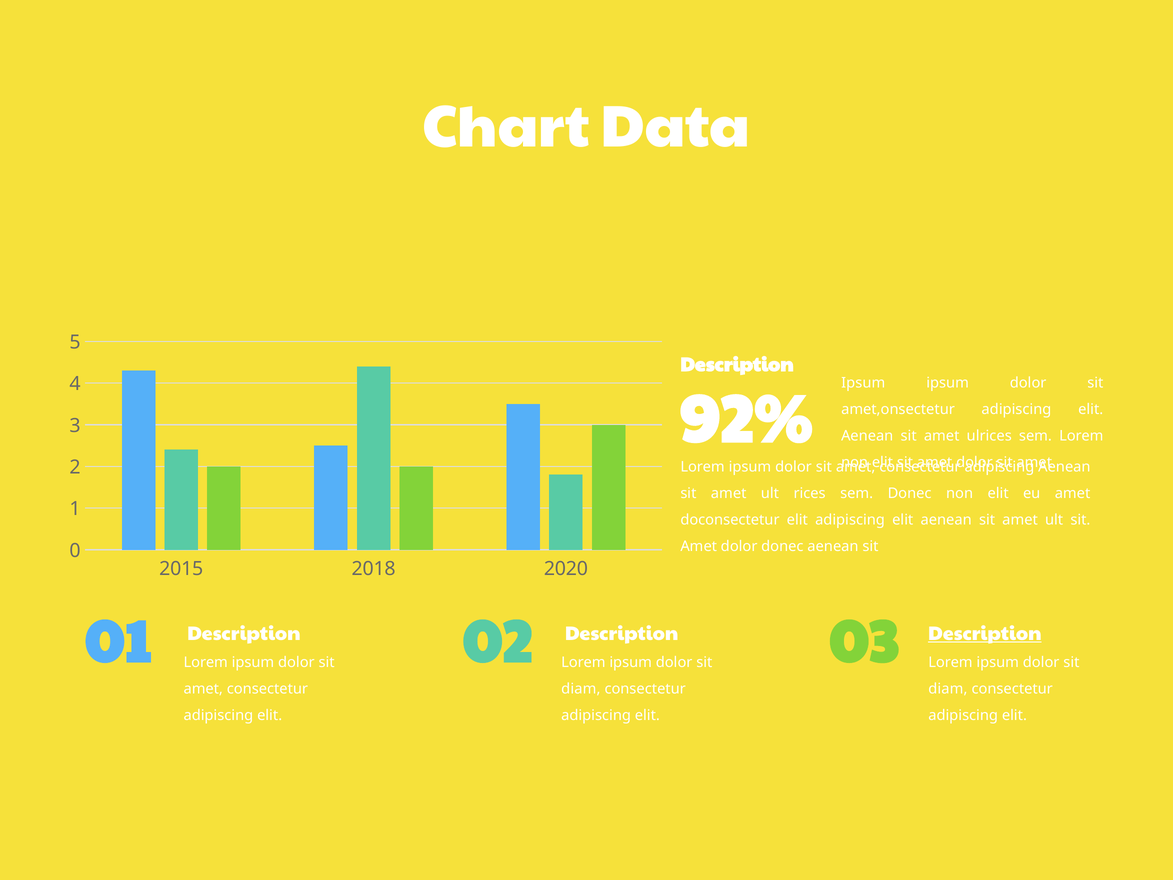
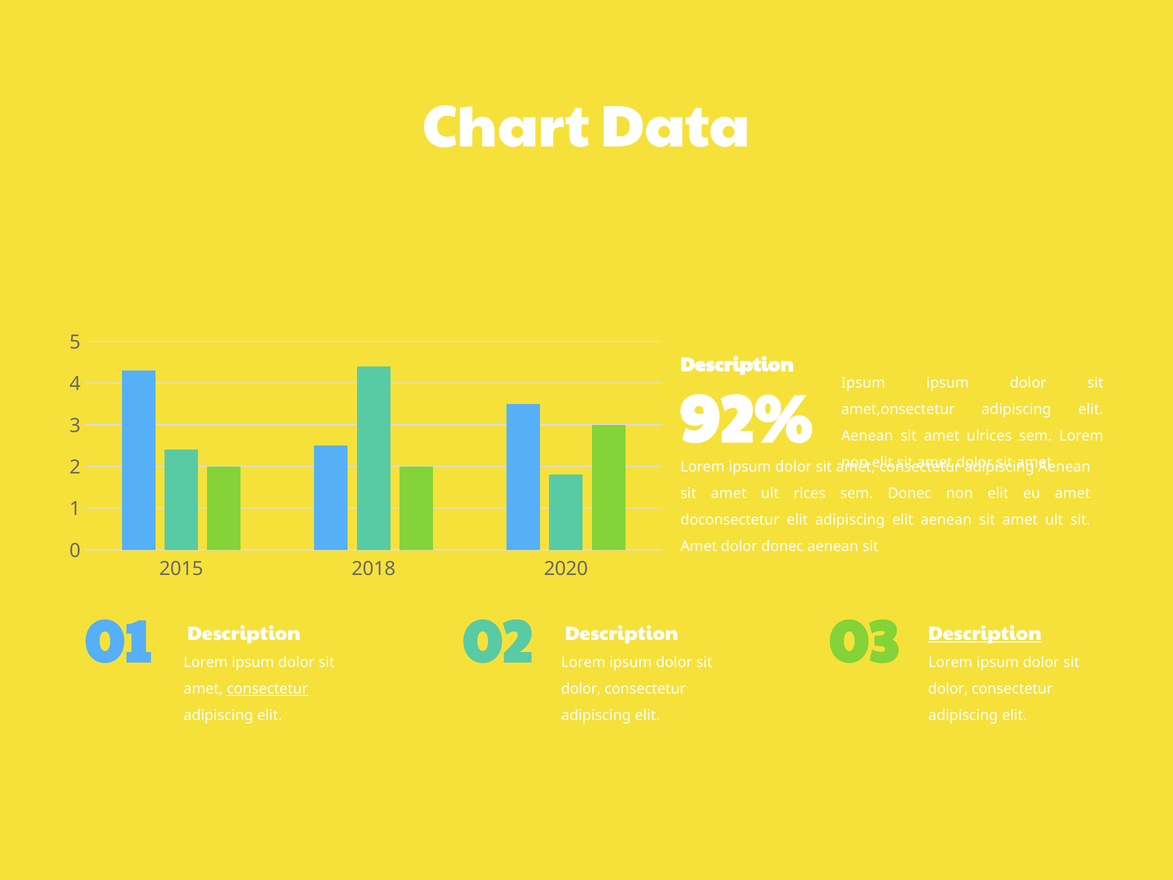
consectetur underline: none -> present (267, 689)
diam: diam -> dolor (581, 689)
diam: diam -> dolor (948, 689)
